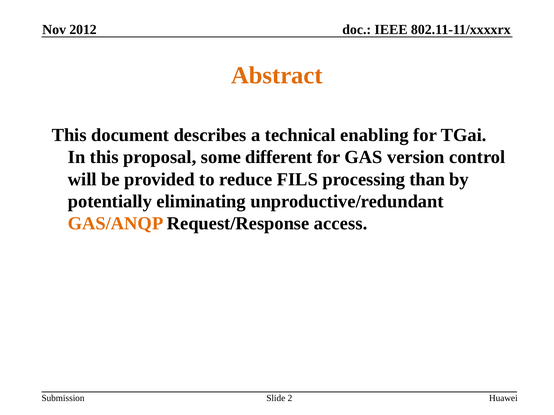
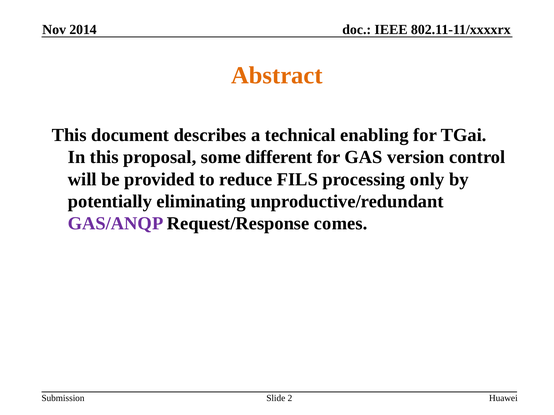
2012: 2012 -> 2014 (83, 30)
than: than -> only (427, 180)
GAS/ANQP colour: orange -> purple (116, 224)
access: access -> comes (341, 224)
